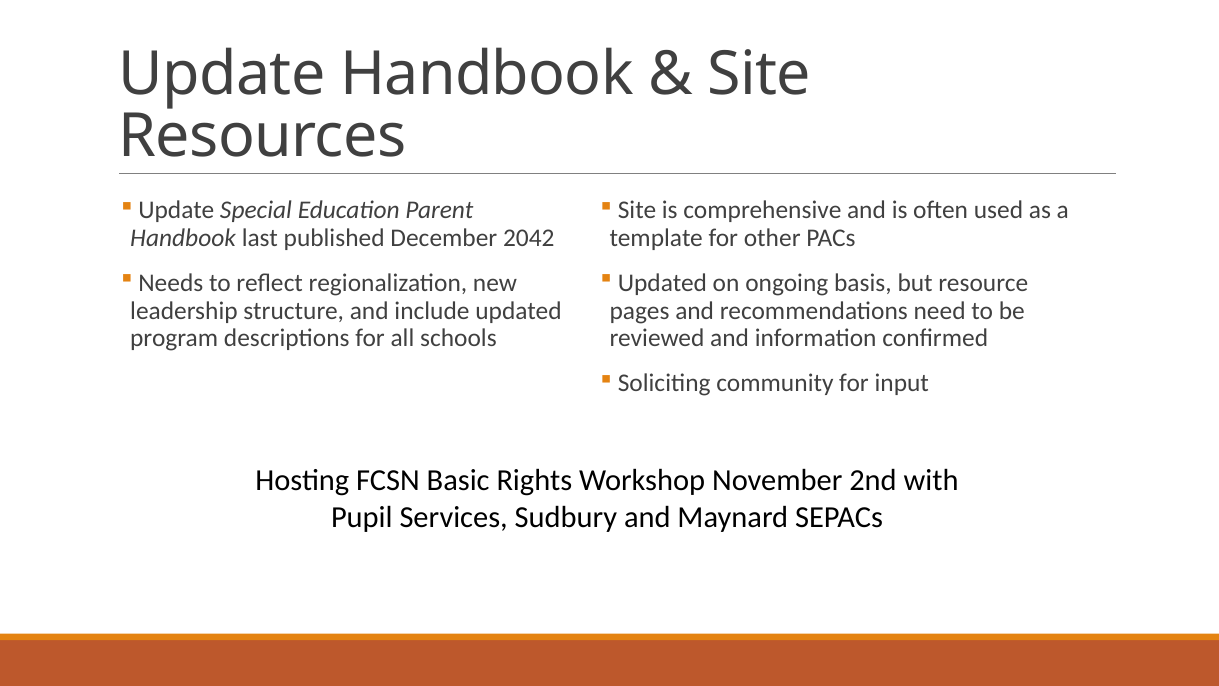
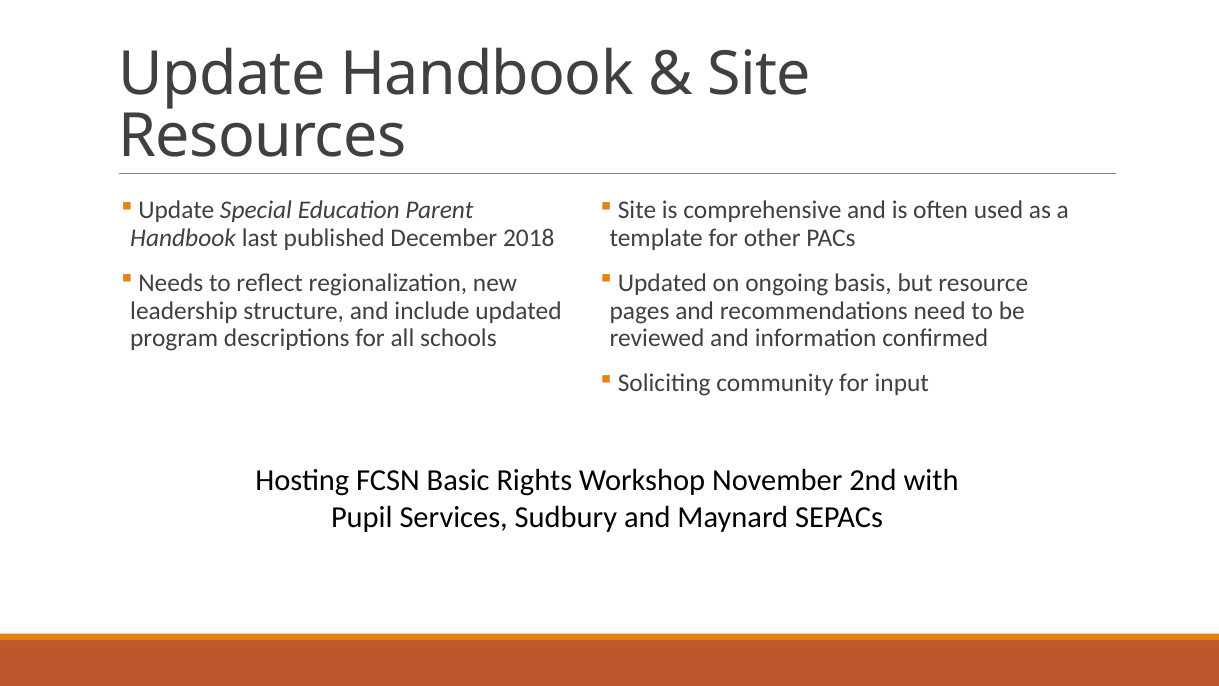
2042: 2042 -> 2018 (529, 238)
